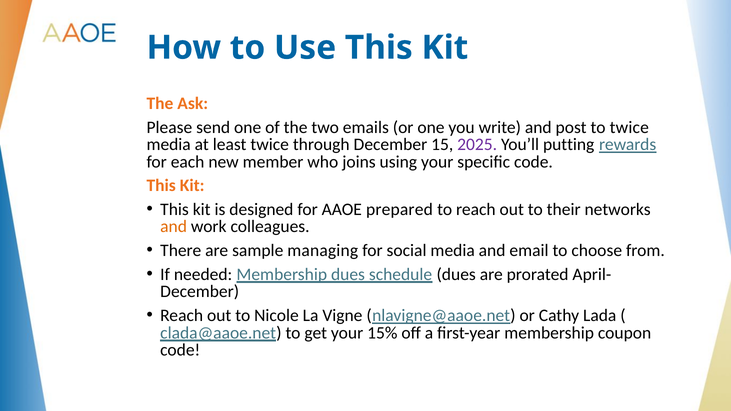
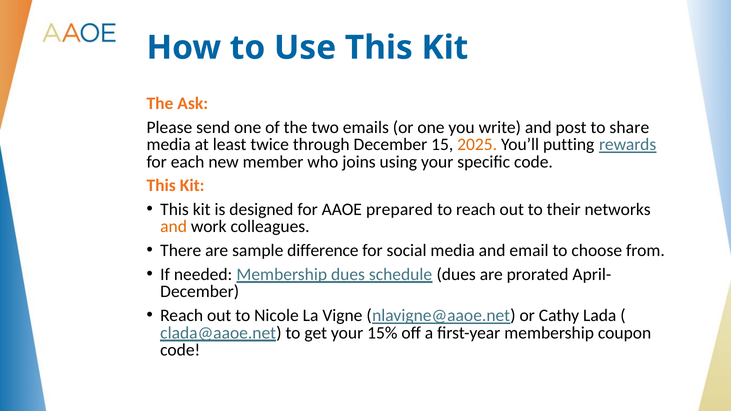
to twice: twice -> share (629, 127)
2025 colour: purple -> orange (477, 145)
managing: managing -> difference (323, 250)
